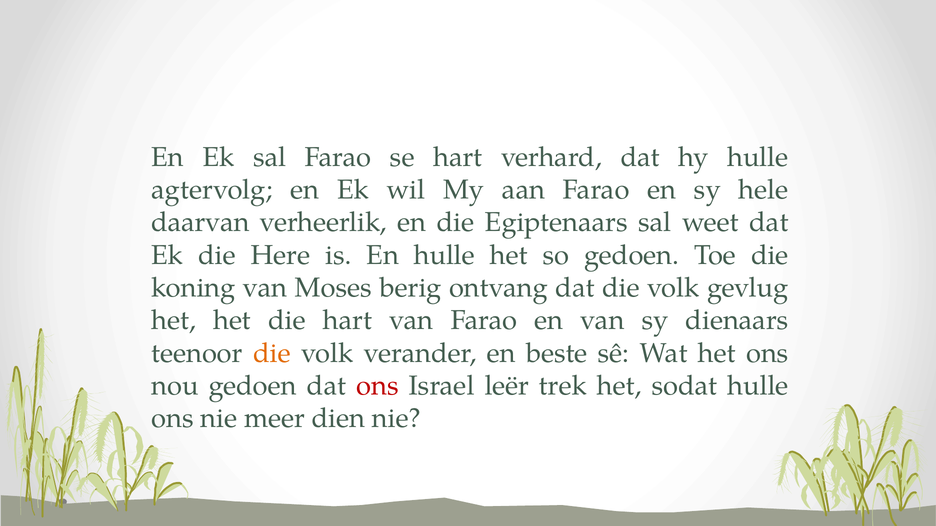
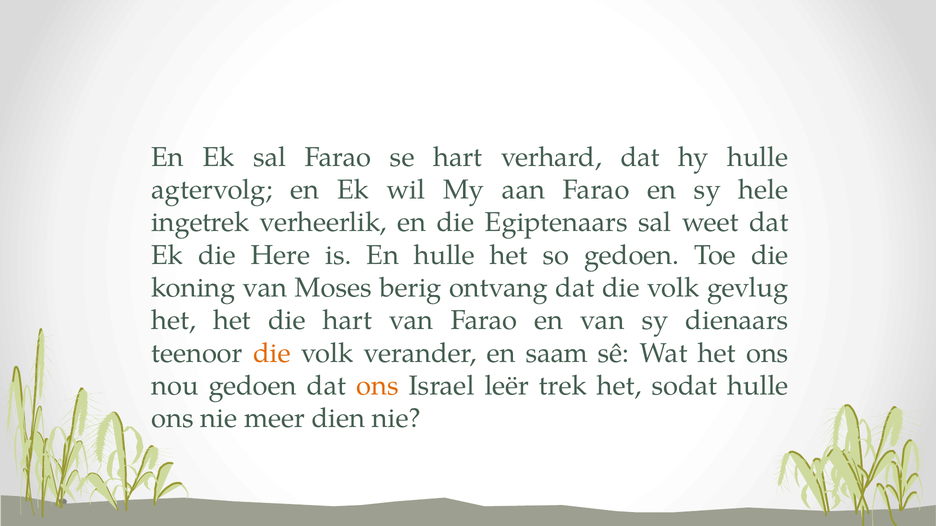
daarvan: daarvan -> ingetrek (200, 223)
beste: beste -> saam (557, 353)
ons colour: red -> orange (377, 386)
